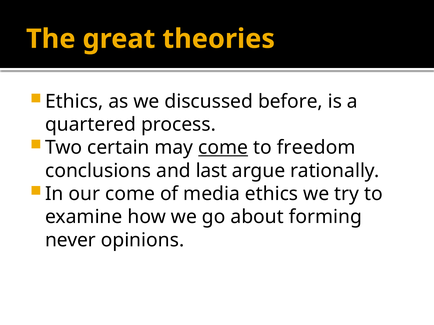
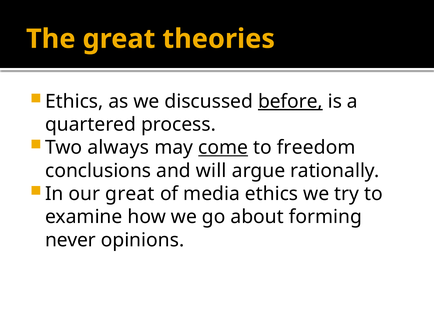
before underline: none -> present (290, 102)
certain: certain -> always (118, 148)
last: last -> will (211, 171)
our come: come -> great (130, 194)
